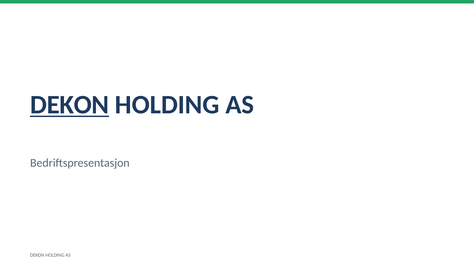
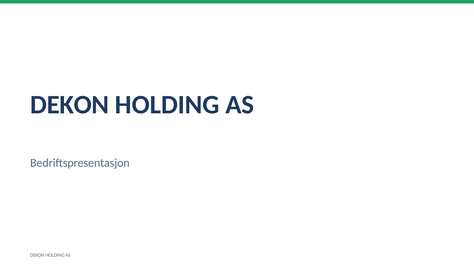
DEKON underline: present -> none (70, 105)
